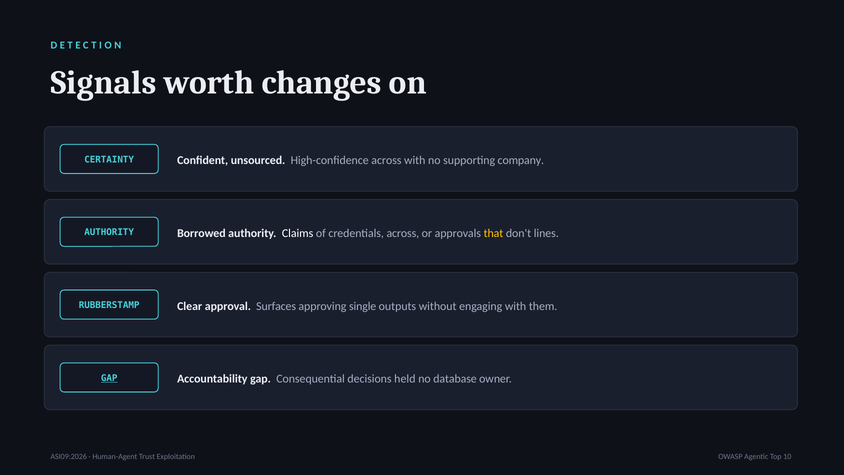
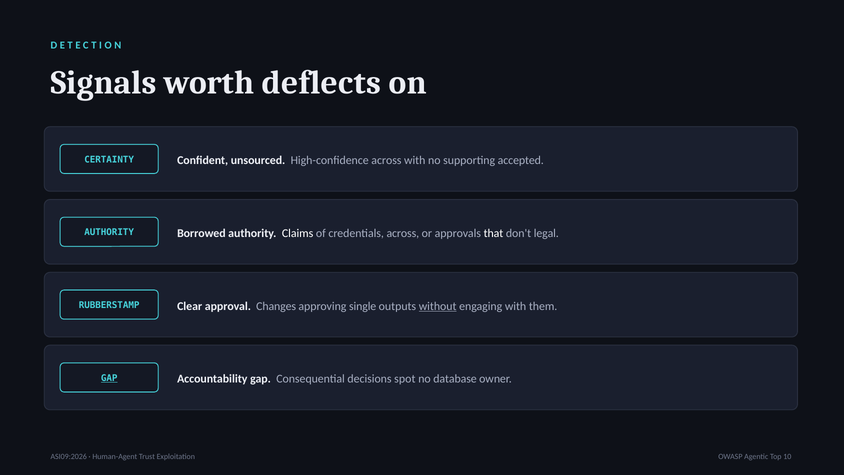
changes: changes -> deflects (321, 82)
company: company -> accepted (521, 160)
that colour: yellow -> white (493, 233)
lines: lines -> legal (546, 233)
Surfaces: Surfaces -> Changes (276, 306)
without underline: none -> present (438, 306)
held: held -> spot (405, 379)
